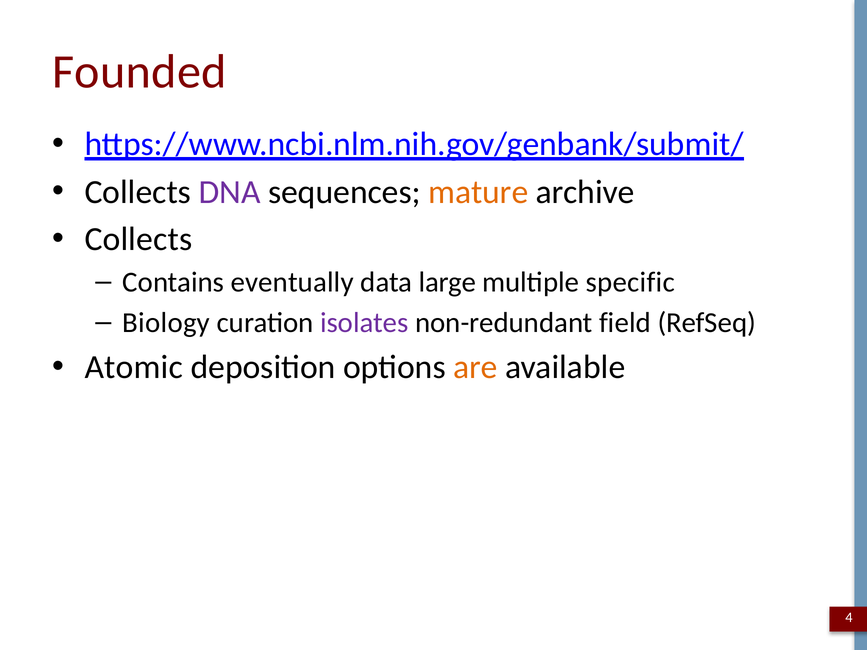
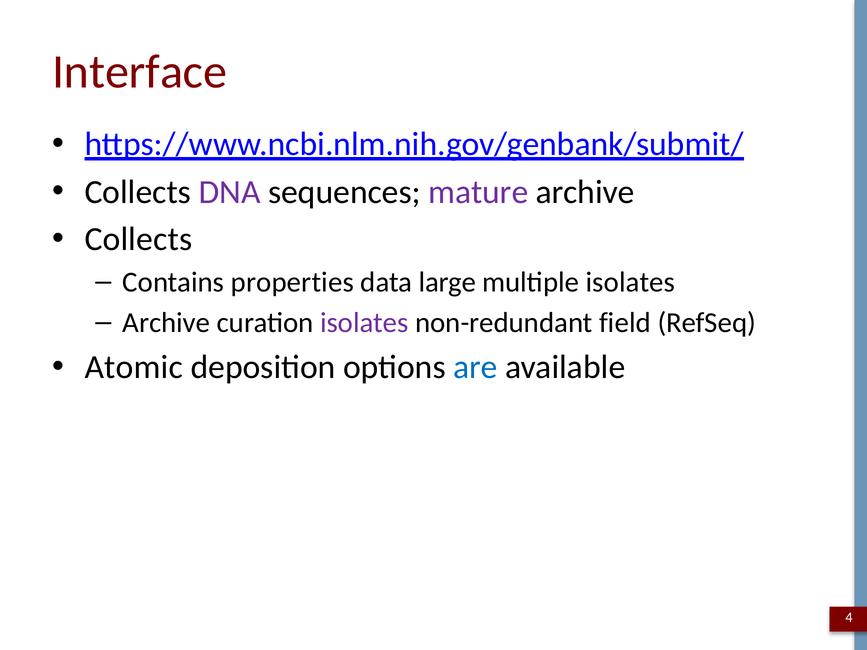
Founded: Founded -> Interface (140, 72)
mature colour: orange -> purple (478, 192)
eventually: eventually -> properties (292, 282)
multiple specific: specific -> isolates (630, 282)
Biology: Biology -> Archive (166, 323)
are colour: orange -> blue (476, 367)
